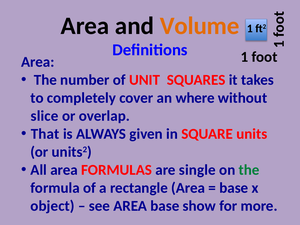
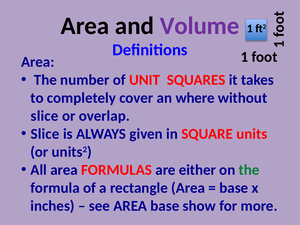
Volume colour: orange -> purple (200, 26)
That: That -> Slice (45, 134)
single: single -> either (197, 170)
object: object -> inches (53, 206)
